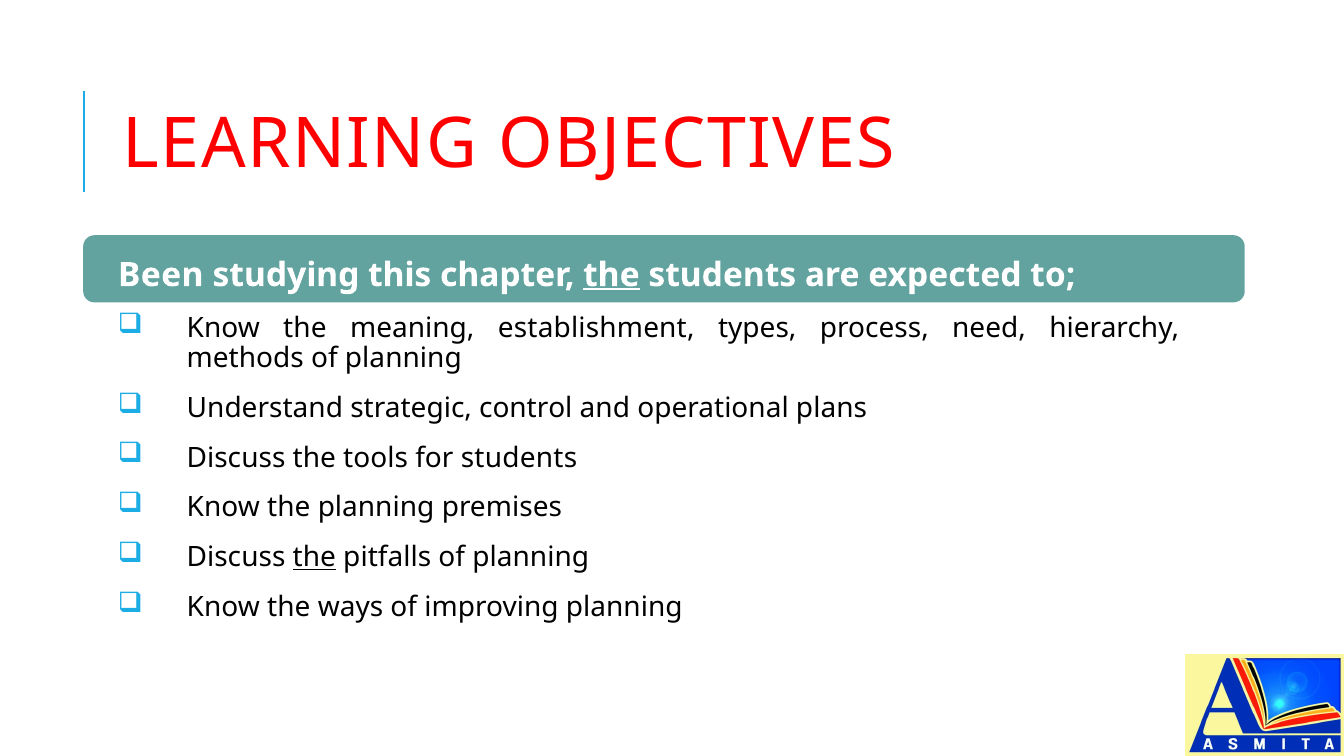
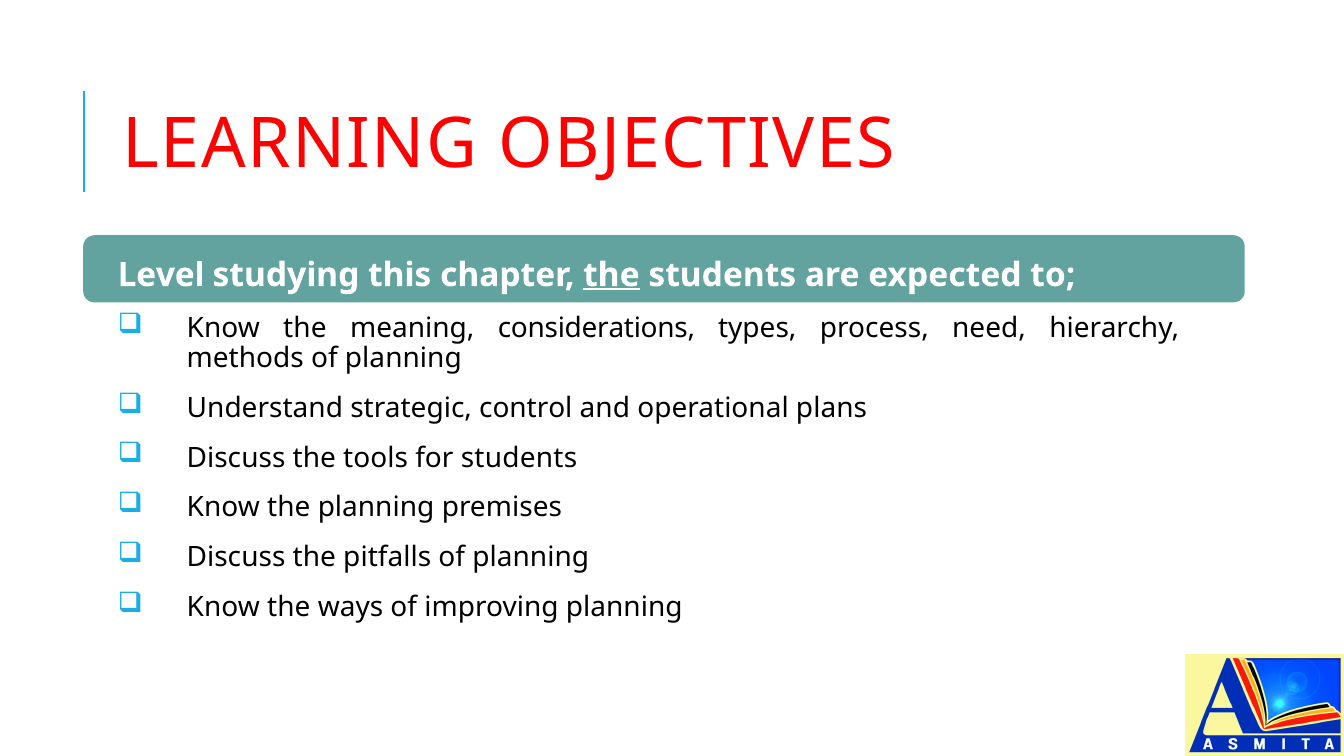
Been: Been -> Level (161, 275)
establishment: establishment -> considerations (596, 328)
the underline: present -> none (314, 557)
